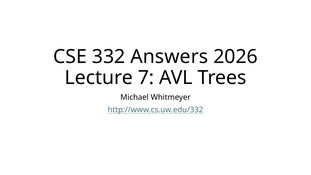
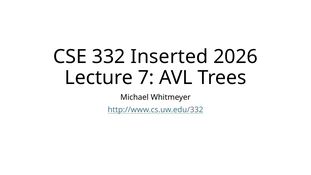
Answers: Answers -> Inserted (169, 57)
